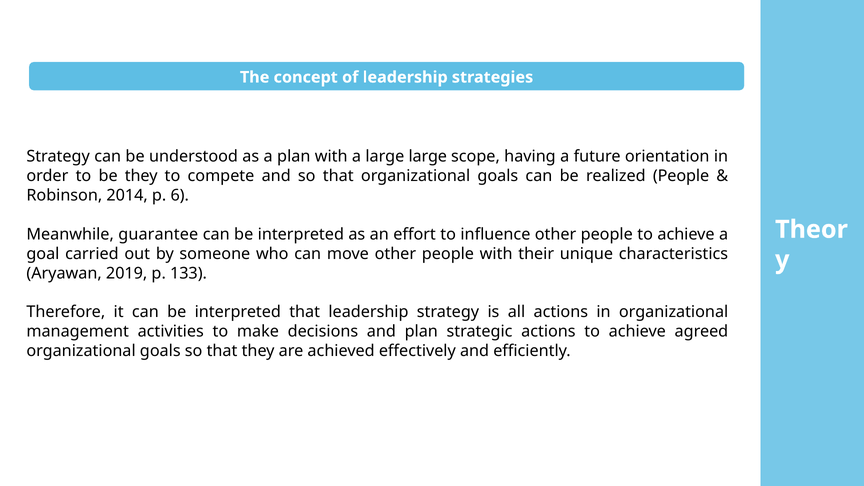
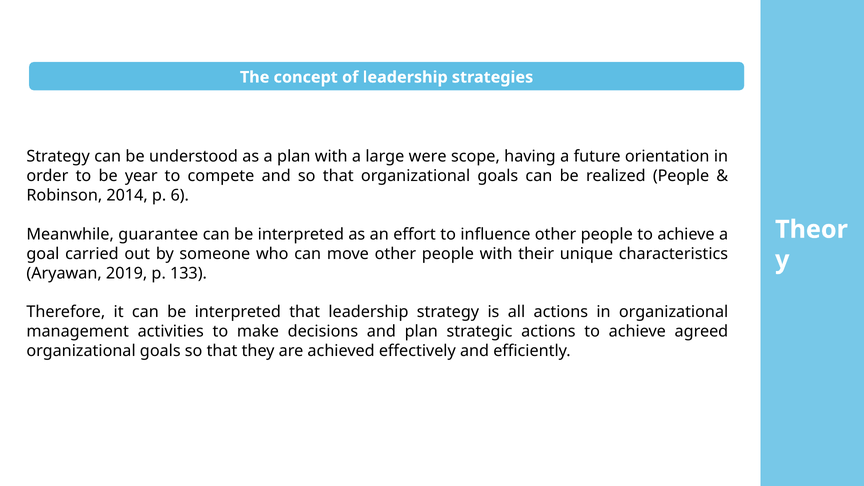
large large: large -> were (428, 157)
be they: they -> year (141, 176)
